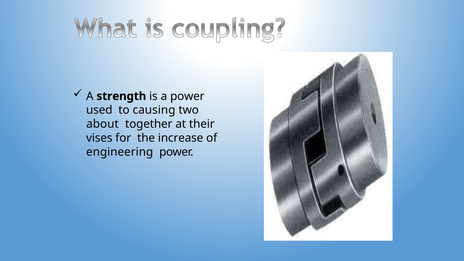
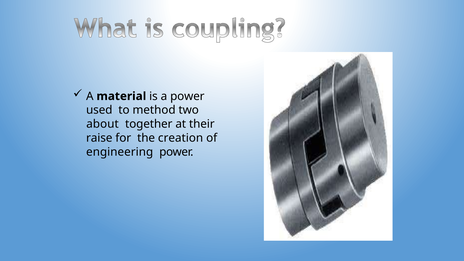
strength: strength -> material (121, 96)
causing: causing -> method (154, 110)
vises: vises -> raise (99, 138)
increase: increase -> creation (181, 138)
